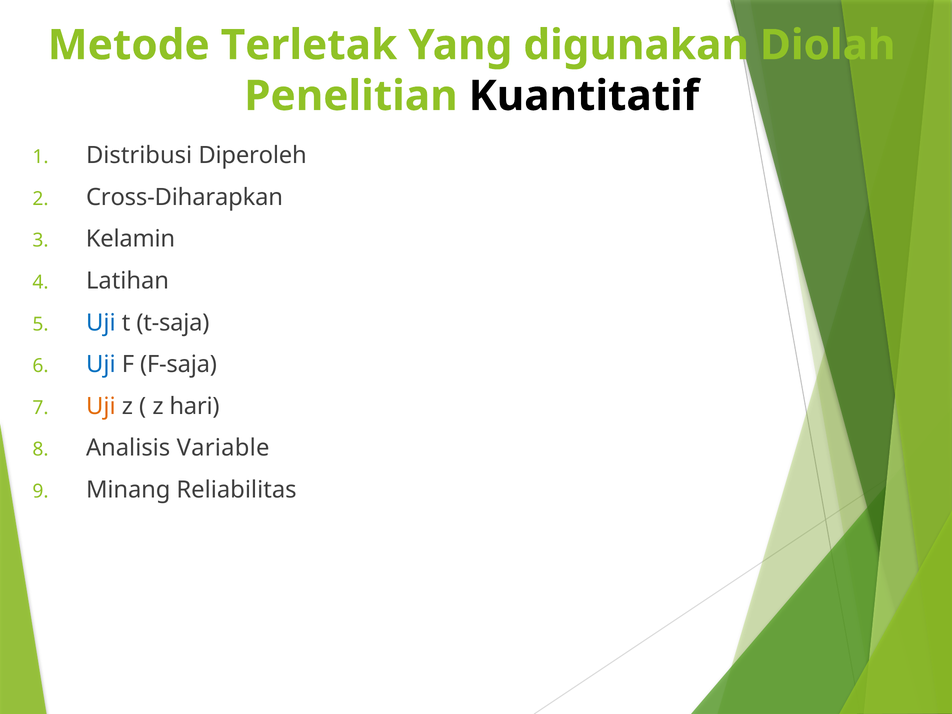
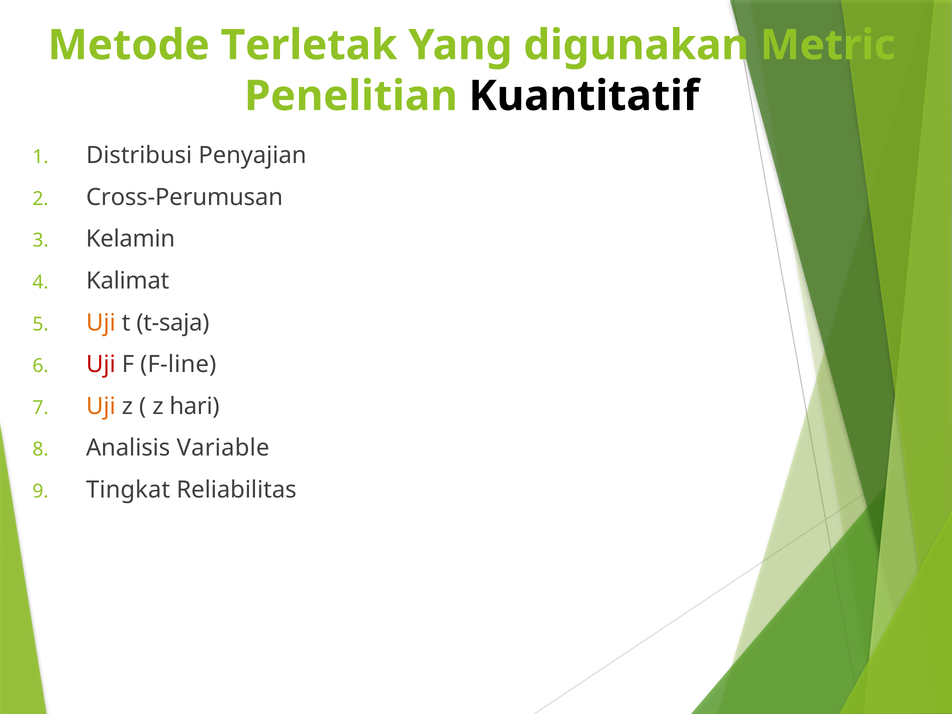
Diolah: Diolah -> Metric (828, 45)
Diperoleh: Diperoleh -> Penyajian (252, 156)
Cross-Diharapkan: Cross-Diharapkan -> Cross-Perumusan (184, 197)
Latihan: Latihan -> Kalimat (128, 281)
Uji colour: blue -> orange (101, 323)
Uji colour: blue -> red (101, 365)
F-saja: F-saja -> F-line (178, 365)
Minang: Minang -> Tingkat (128, 490)
